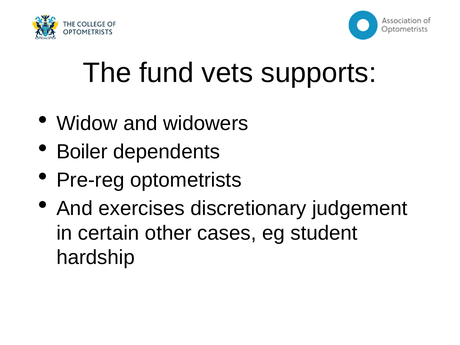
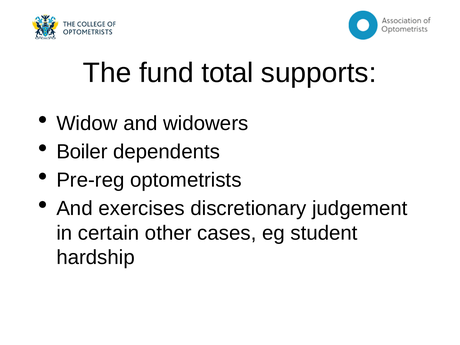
vets: vets -> total (228, 73)
